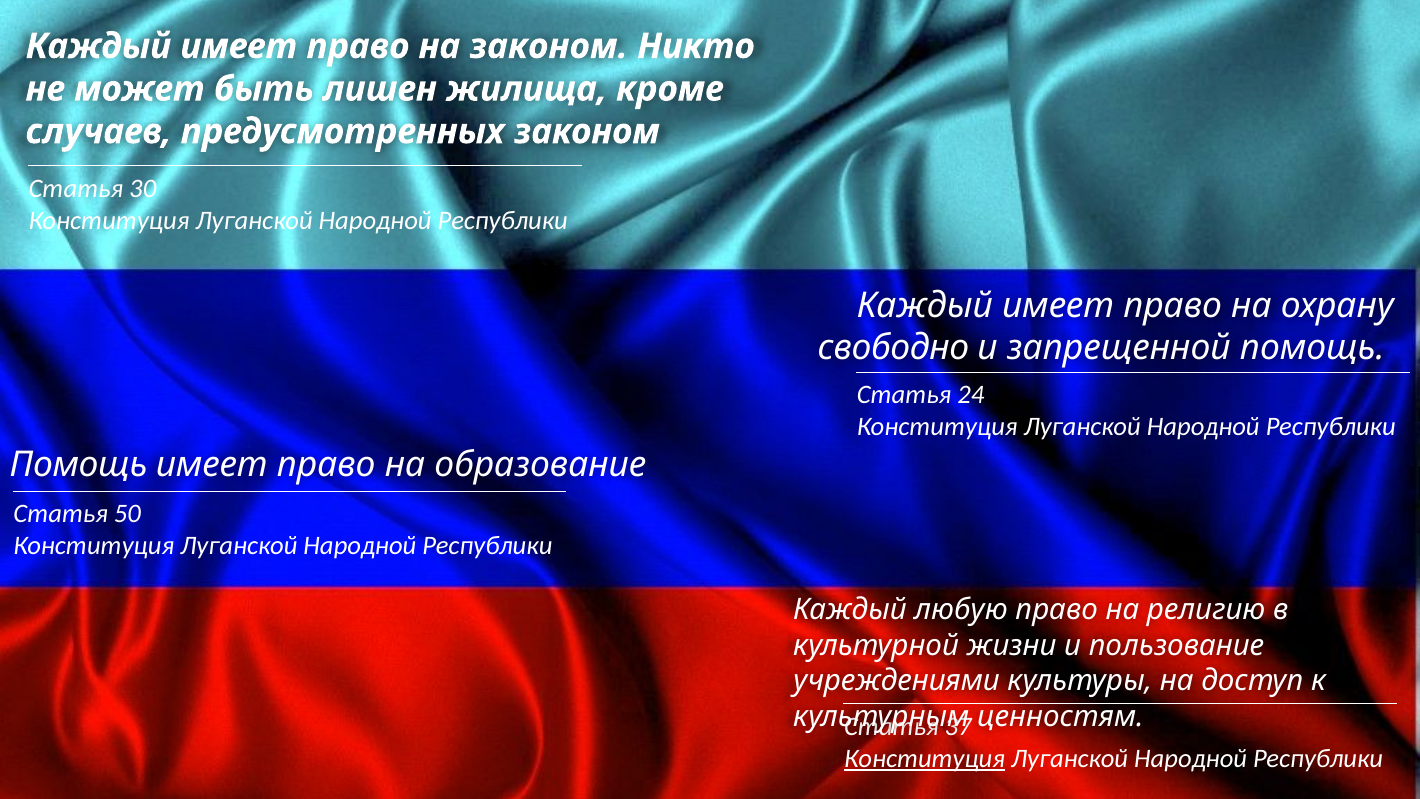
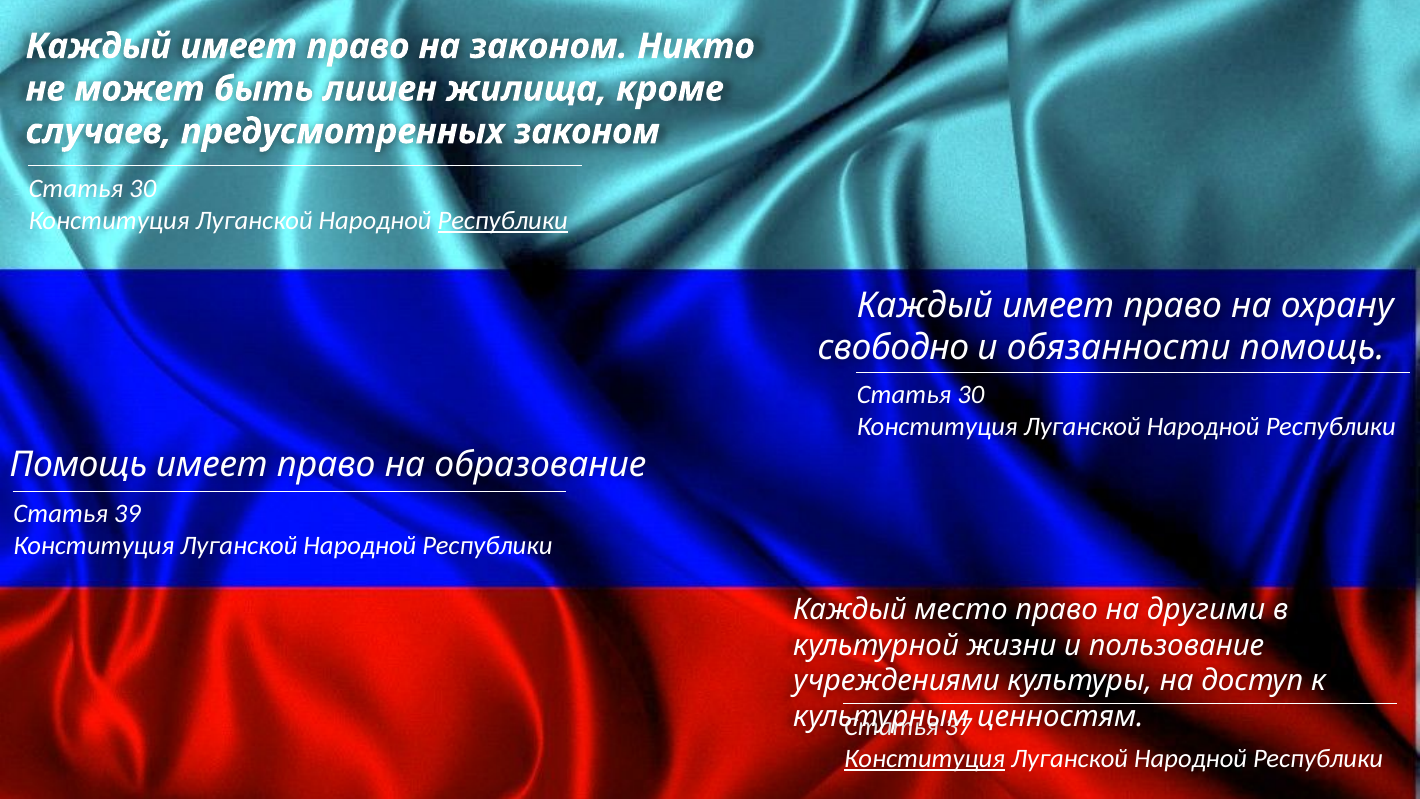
Республики underline: none -> present (503, 220)
запрещенной: запрещенной -> обязанности (1119, 348)
24: 24 -> 30 (971, 395)
50: 50 -> 39 (127, 514)
любую: любую -> место (961, 610)
религию: религию -> другими (1206, 610)
